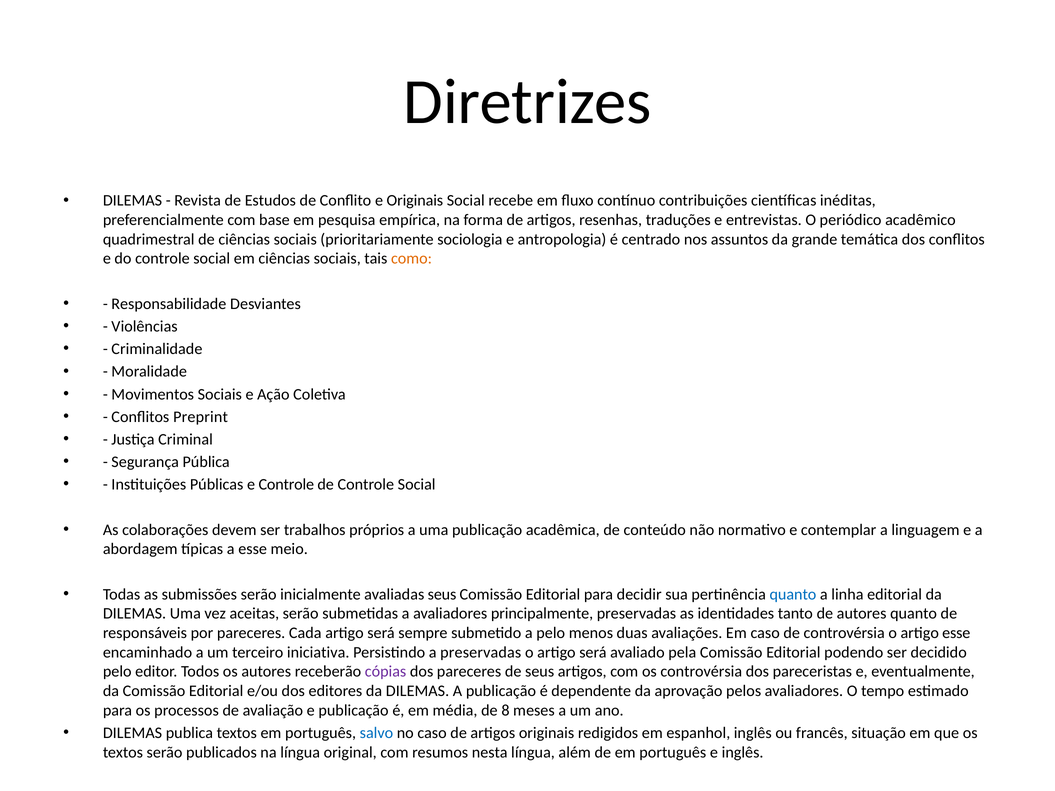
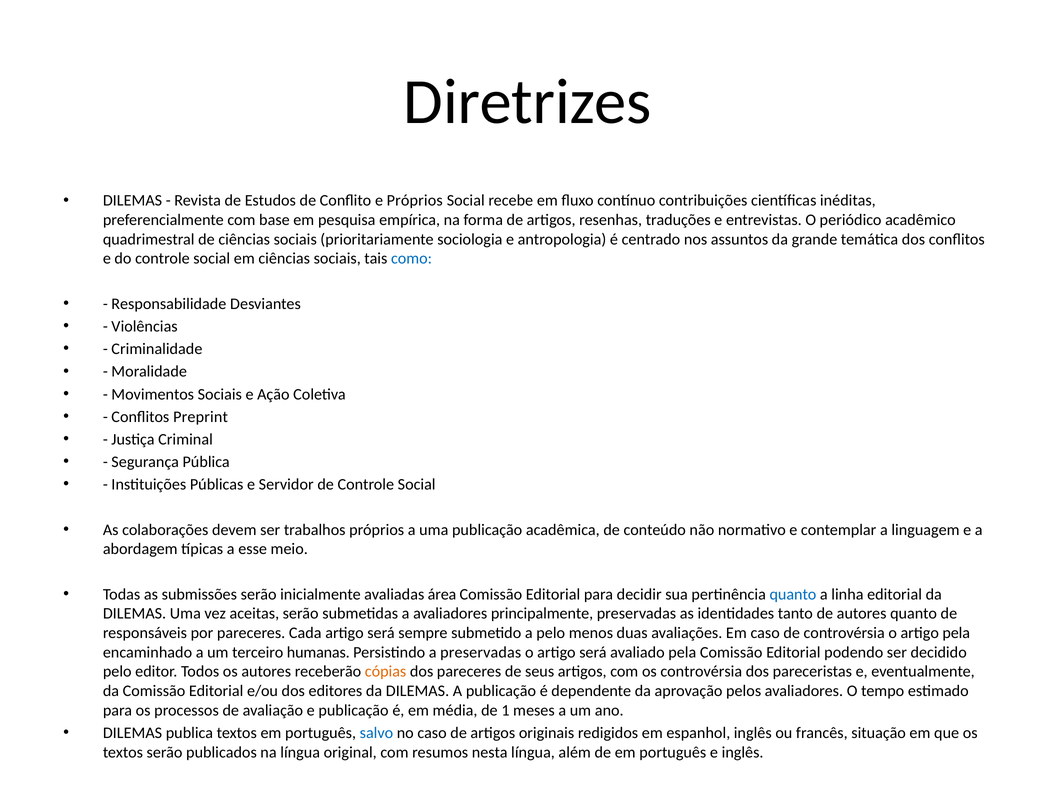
e Originais: Originais -> Próprios (415, 201)
como colour: orange -> blue (412, 259)
e Controle: Controle -> Servidor (286, 485)
avaliadas seus: seus -> área (442, 594)
artigo esse: esse -> pela (956, 633)
iniciativa: iniciativa -> humanas (318, 653)
cópias colour: purple -> orange (386, 672)
8: 8 -> 1 (505, 711)
